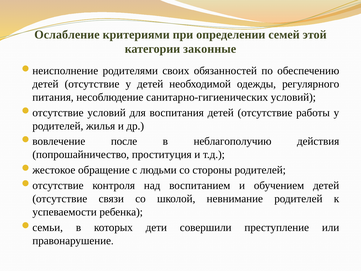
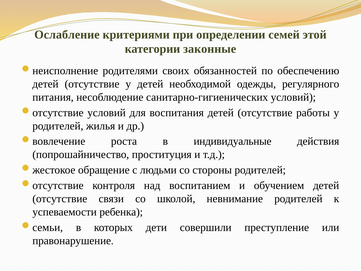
после: после -> роста (124, 141)
неблагополучию: неблагополучию -> индивидуальные (233, 141)
